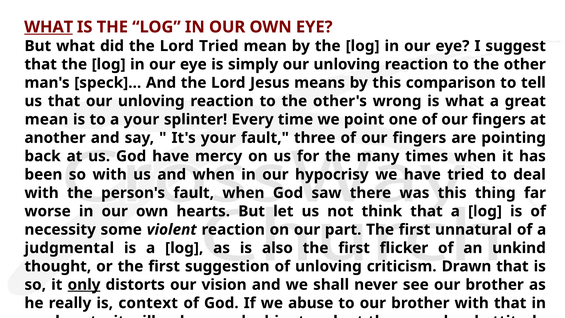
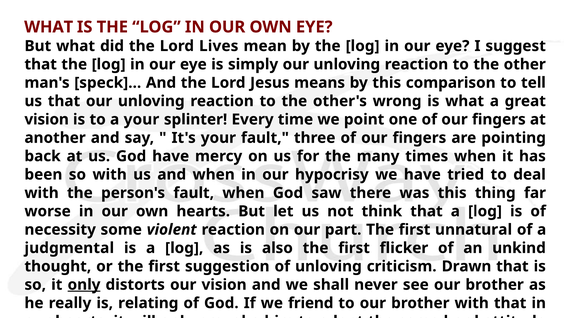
WHAT underline: present -> none (49, 27)
Lord Tried: Tried -> Lives (219, 46)
mean: mean -> vision (47, 119)
context: context -> relating (148, 303)
abuse: abuse -> friend (311, 303)
